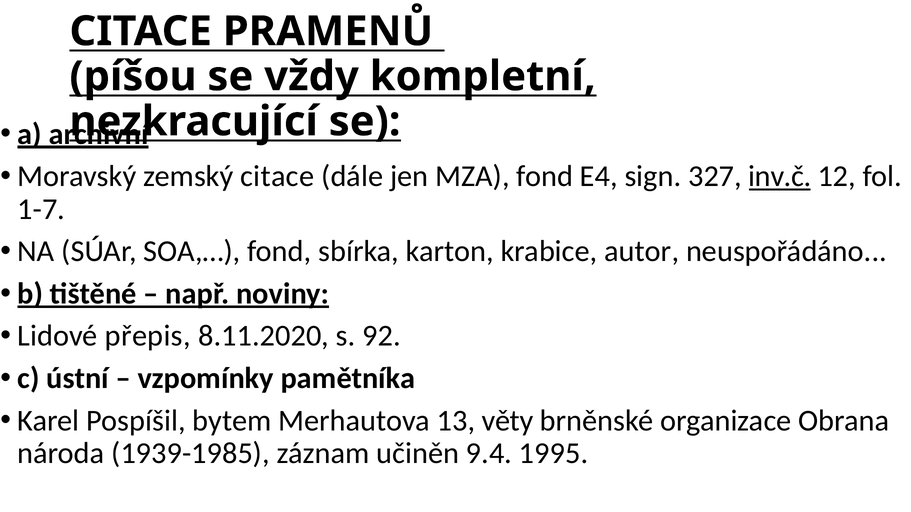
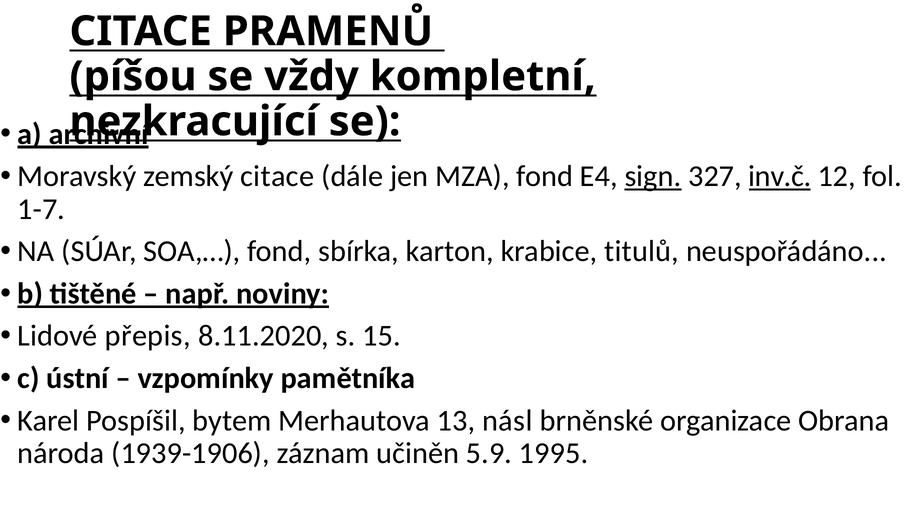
sign underline: none -> present (653, 176)
autor: autor -> titulů (642, 252)
92: 92 -> 15 (382, 336)
věty: věty -> násl (507, 421)
1939-1985: 1939-1985 -> 1939-1906 (191, 454)
9.4: 9.4 -> 5.9 (489, 454)
